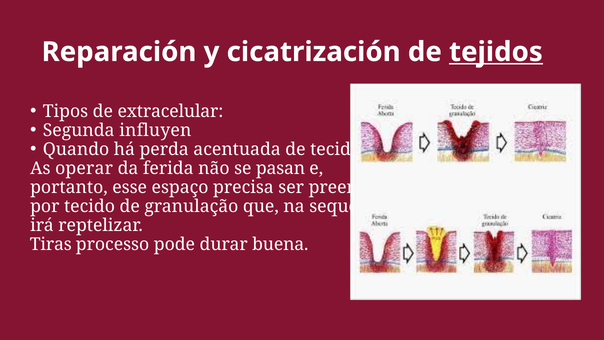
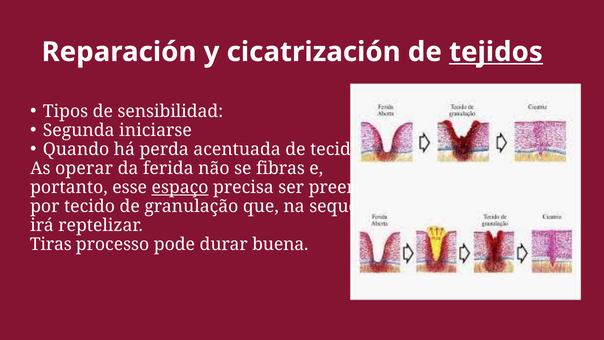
extracelular: extracelular -> sensibilidad (170, 111)
influyen: influyen -> iniciarse (155, 130)
pasan: pasan -> fibras (280, 168)
espaço underline: none -> present (180, 187)
